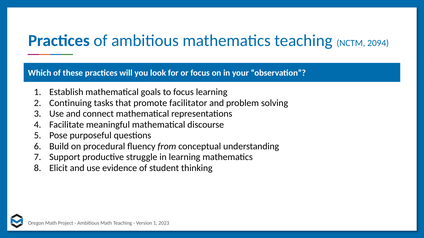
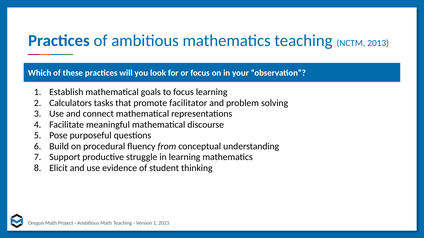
2094: 2094 -> 2013 (378, 43)
Continuing: Continuing -> Calculators (71, 103)
